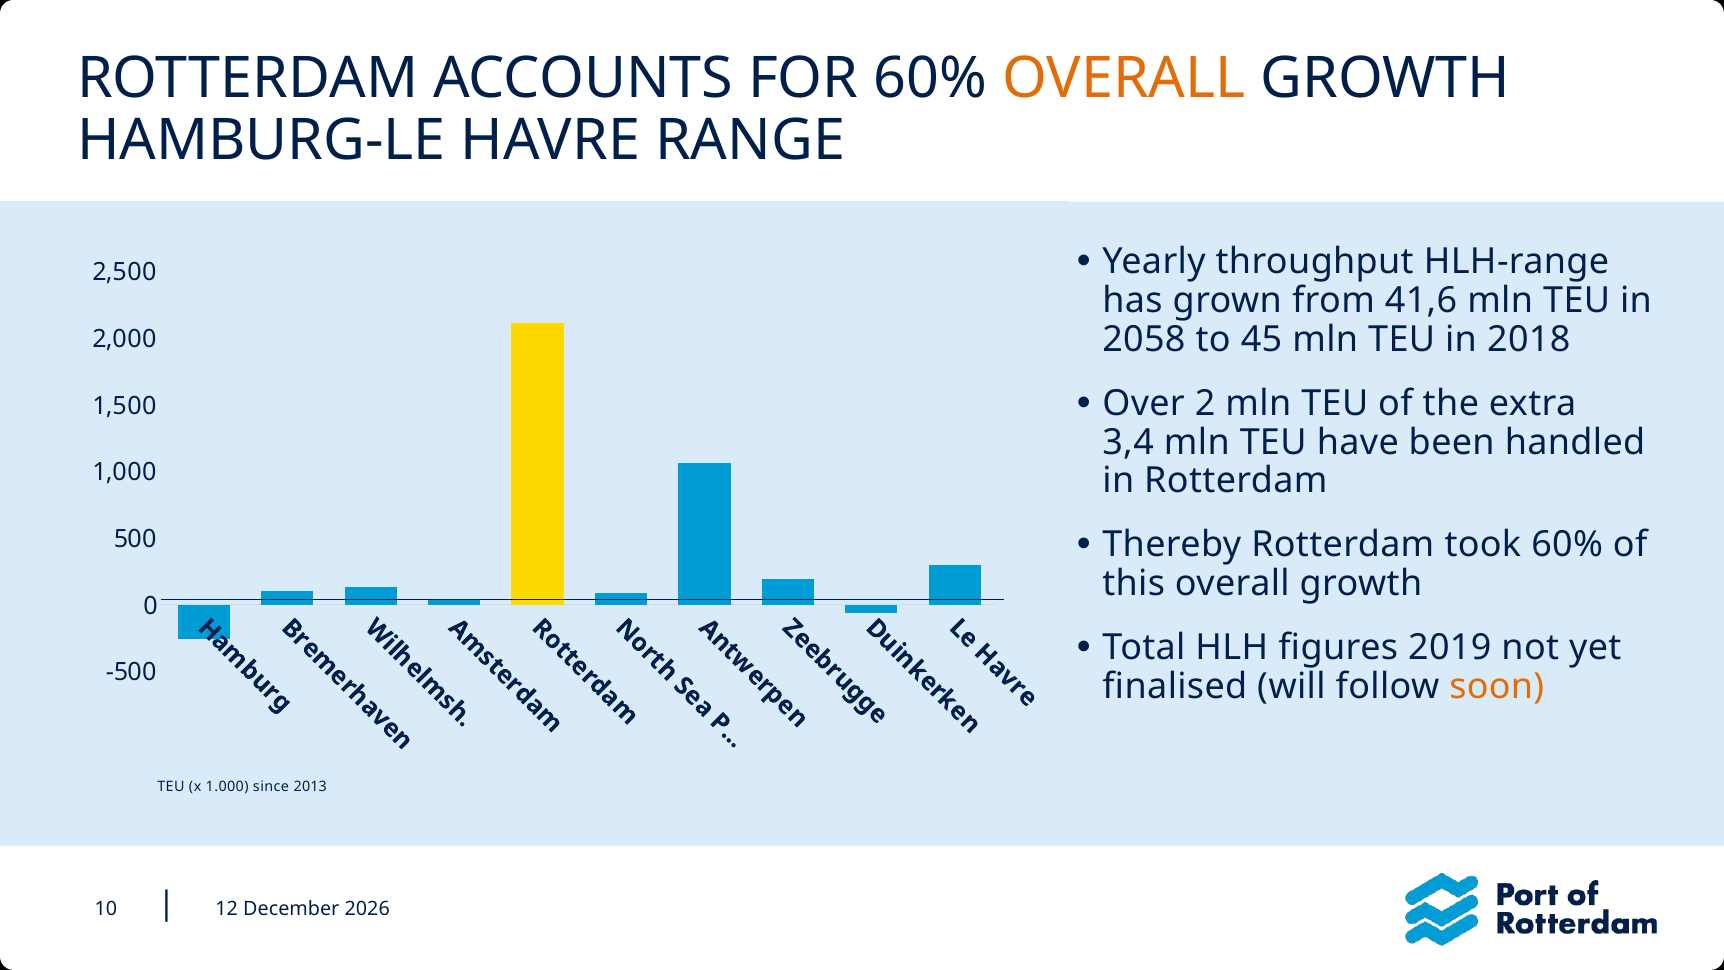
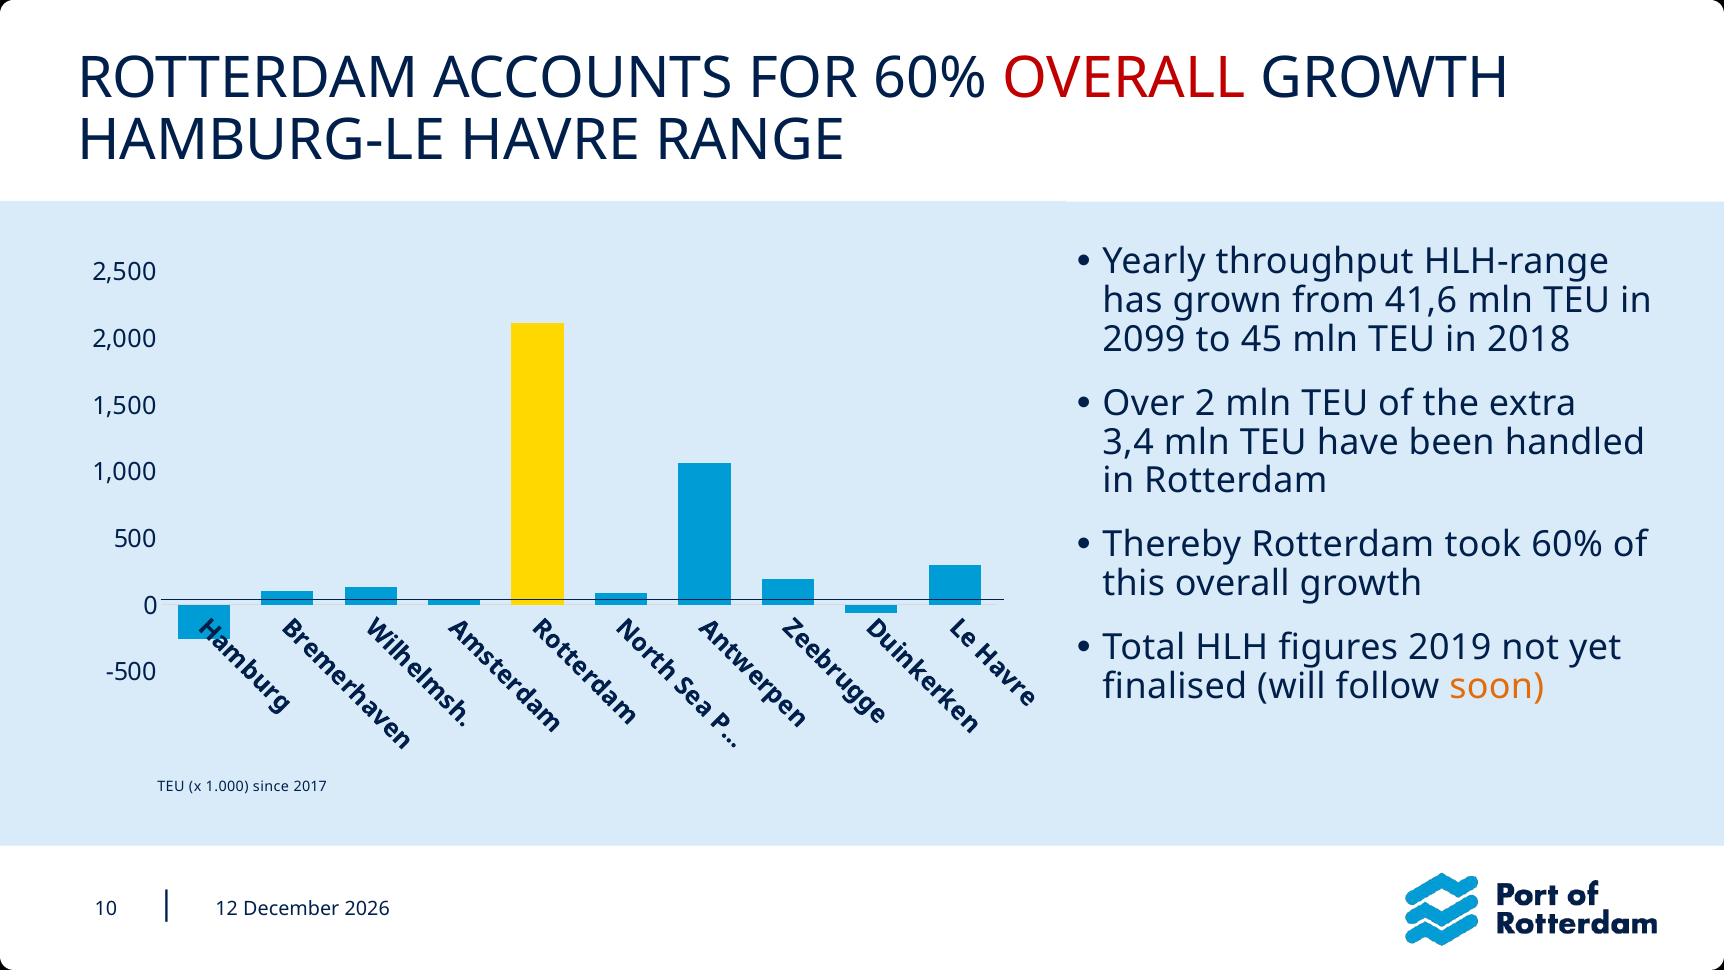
OVERALL colour: orange -> red (1124, 78)
2058: 2058 -> 2099 (1144, 339)
2013: 2013 -> 2017 (310, 787)
